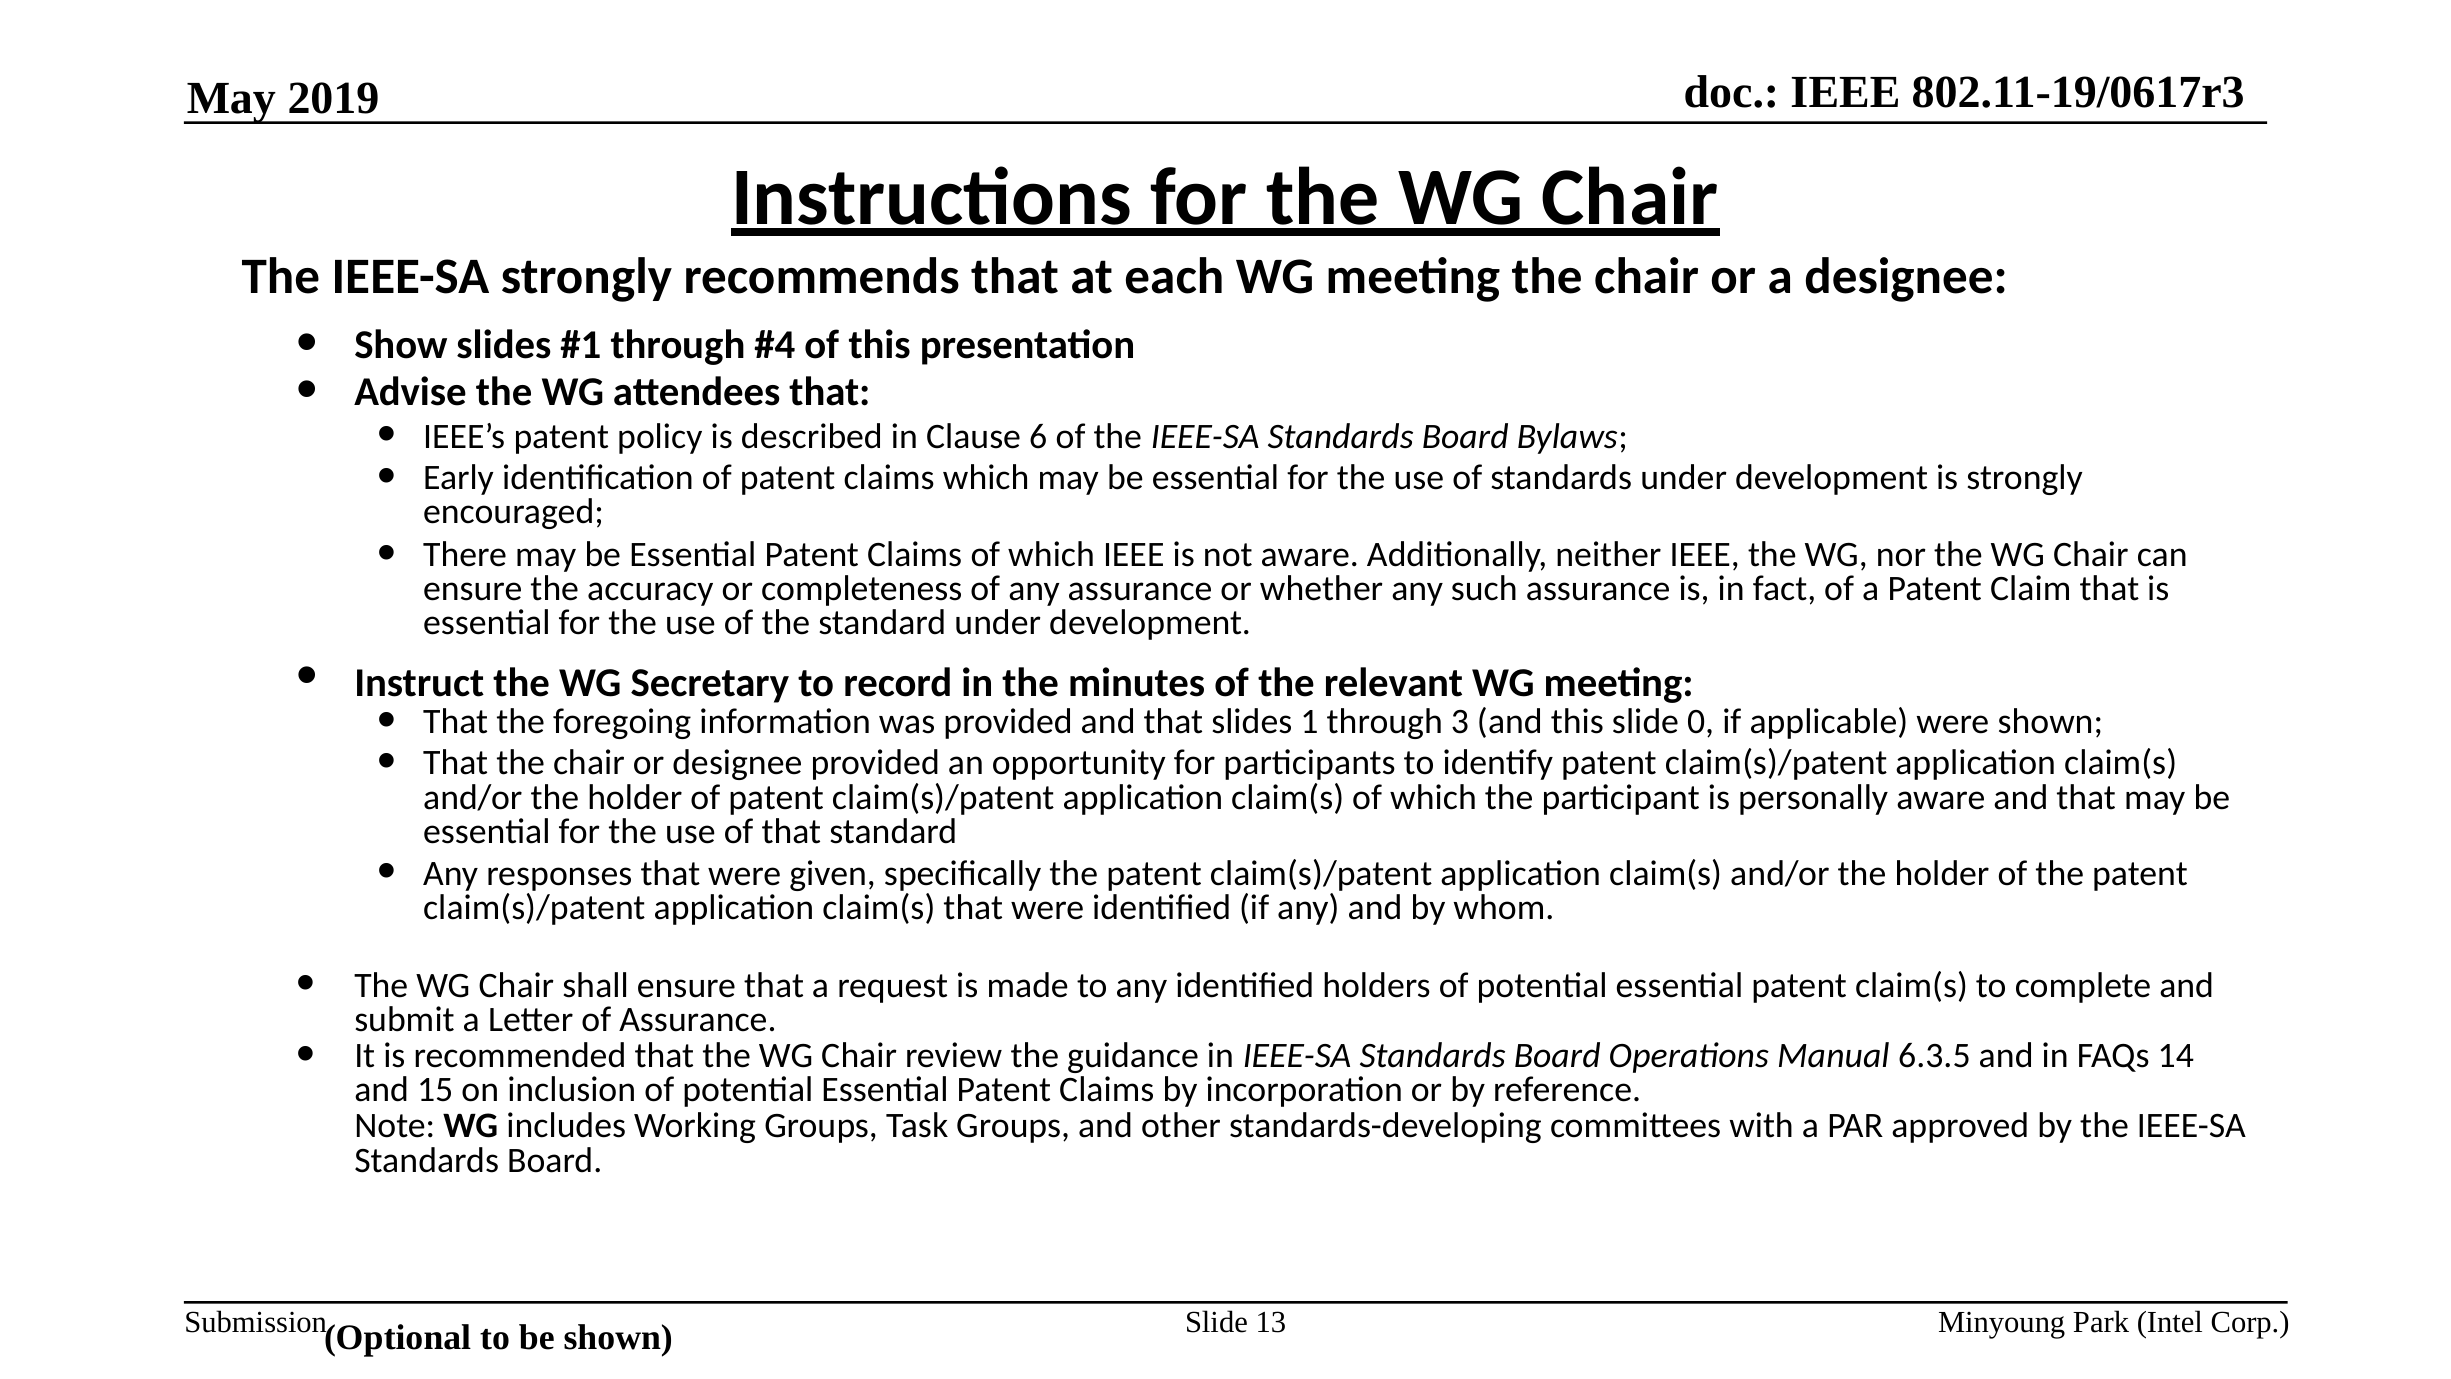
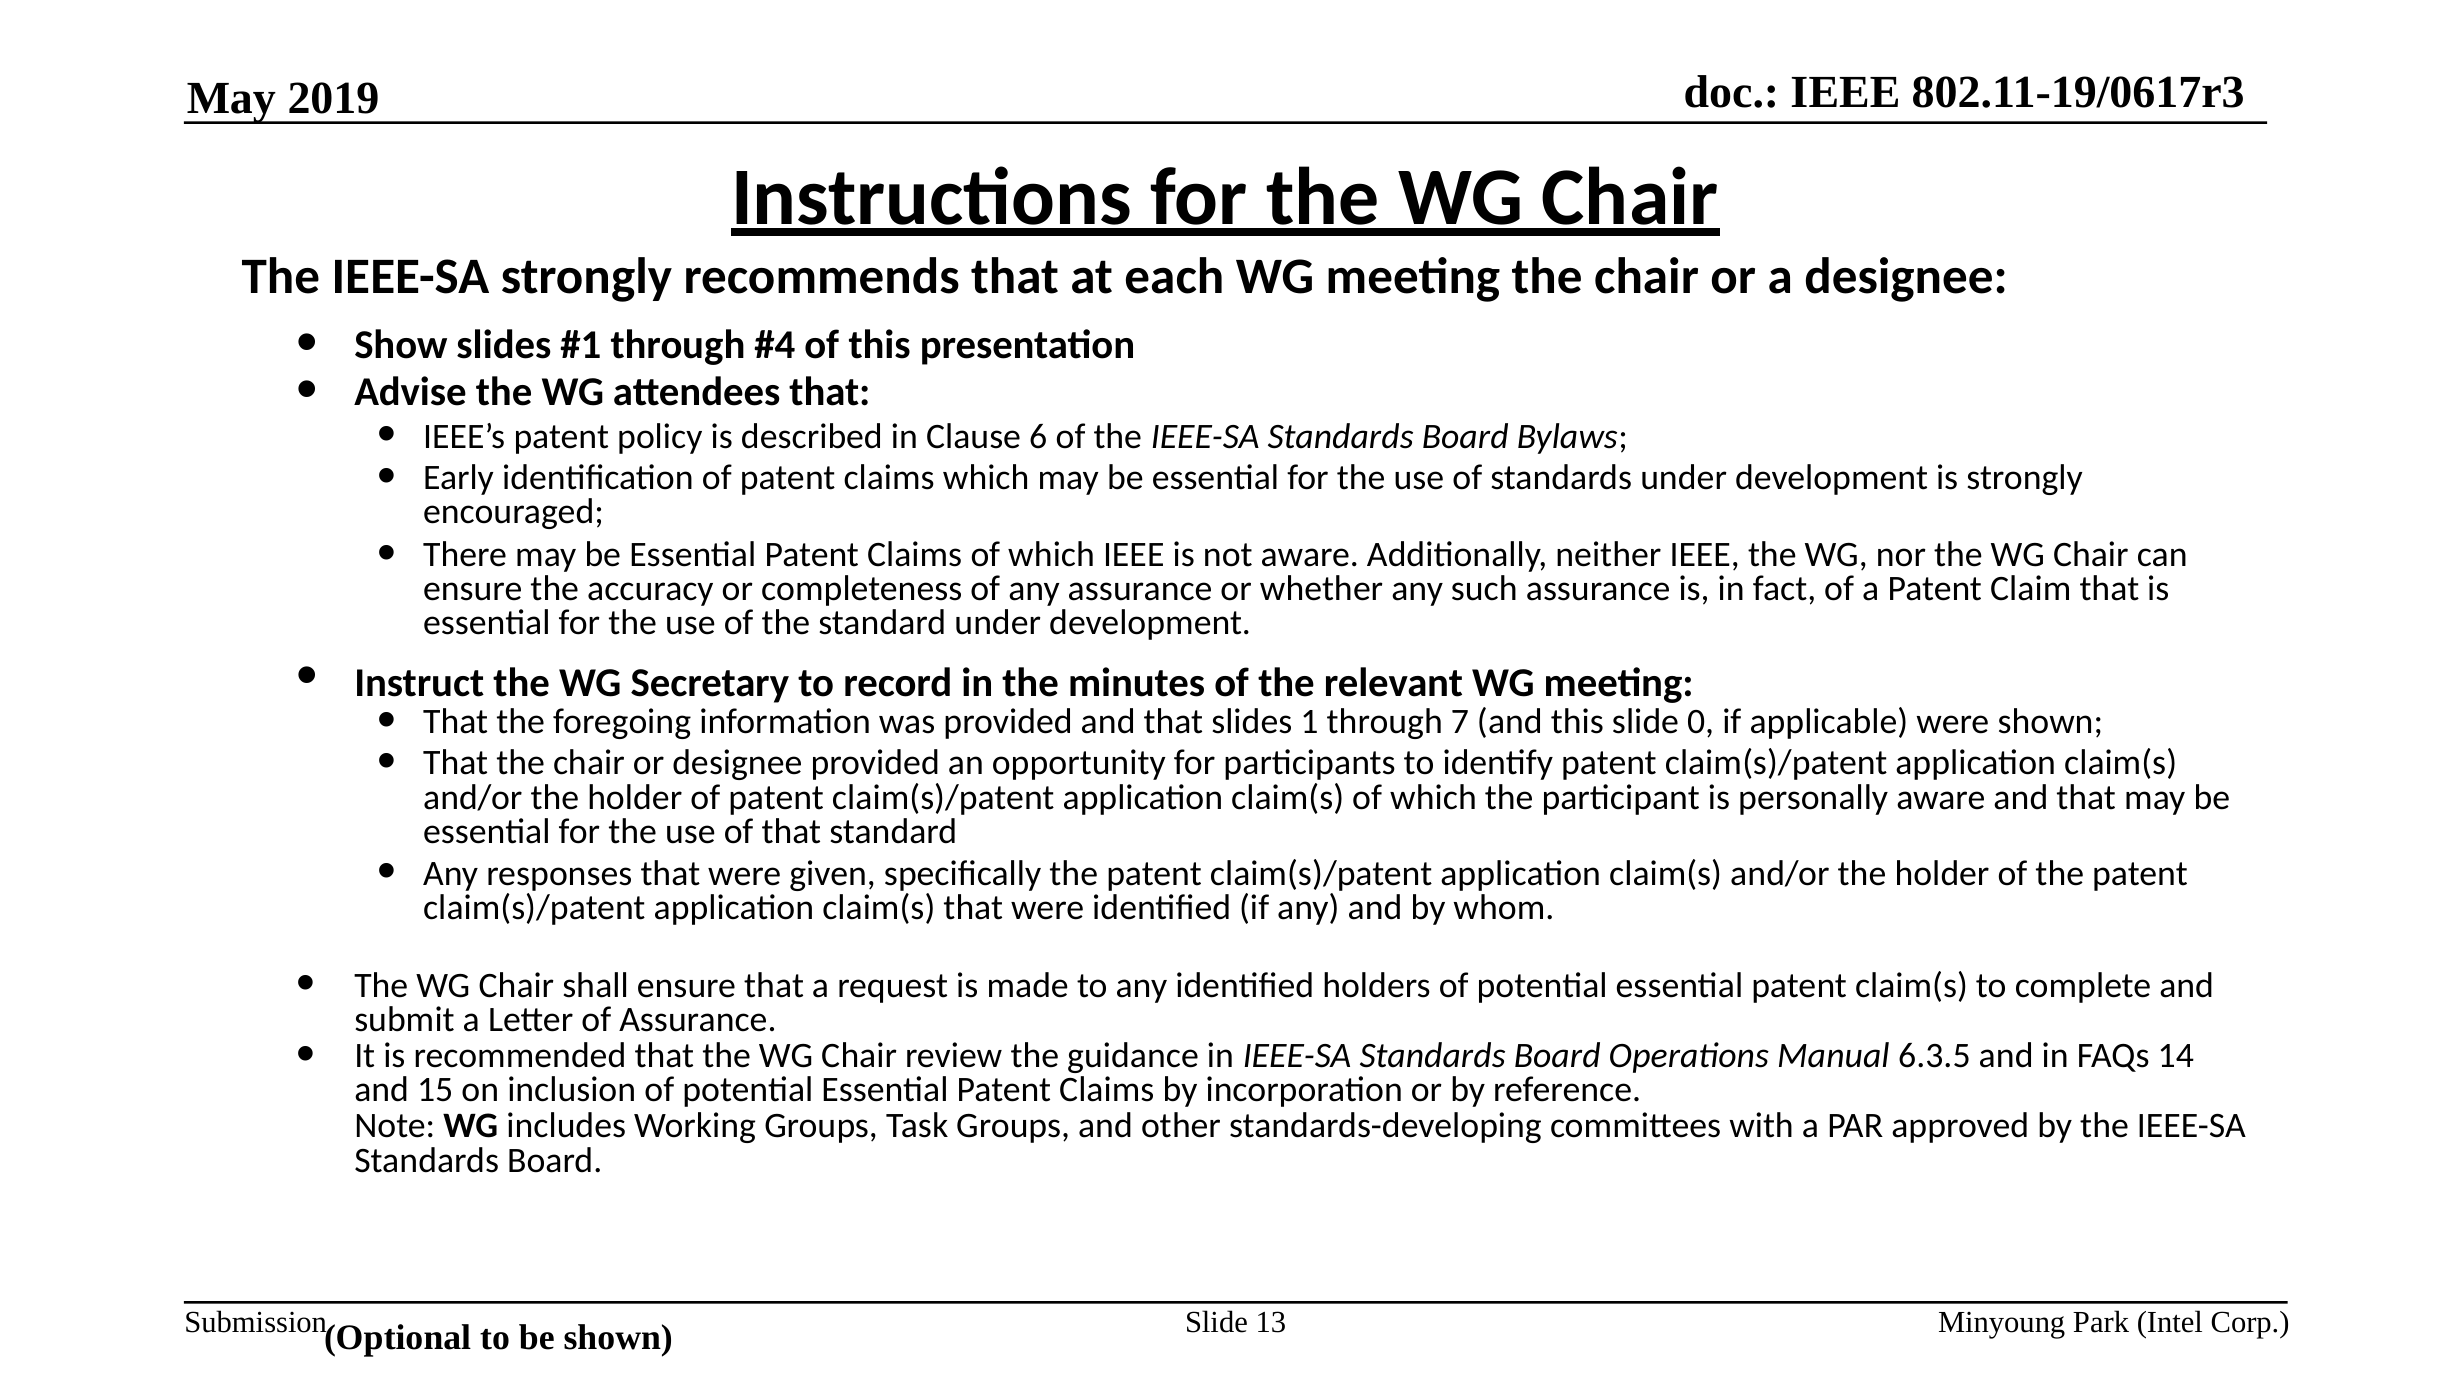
3: 3 -> 7 (1460, 722)
